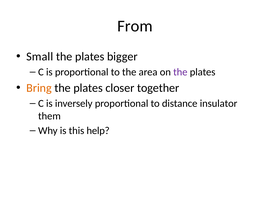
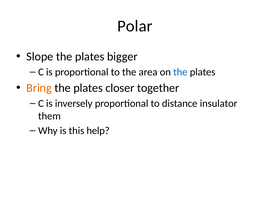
From: From -> Polar (135, 26)
Small: Small -> Slope (40, 57)
the colour: purple -> blue (180, 72)
